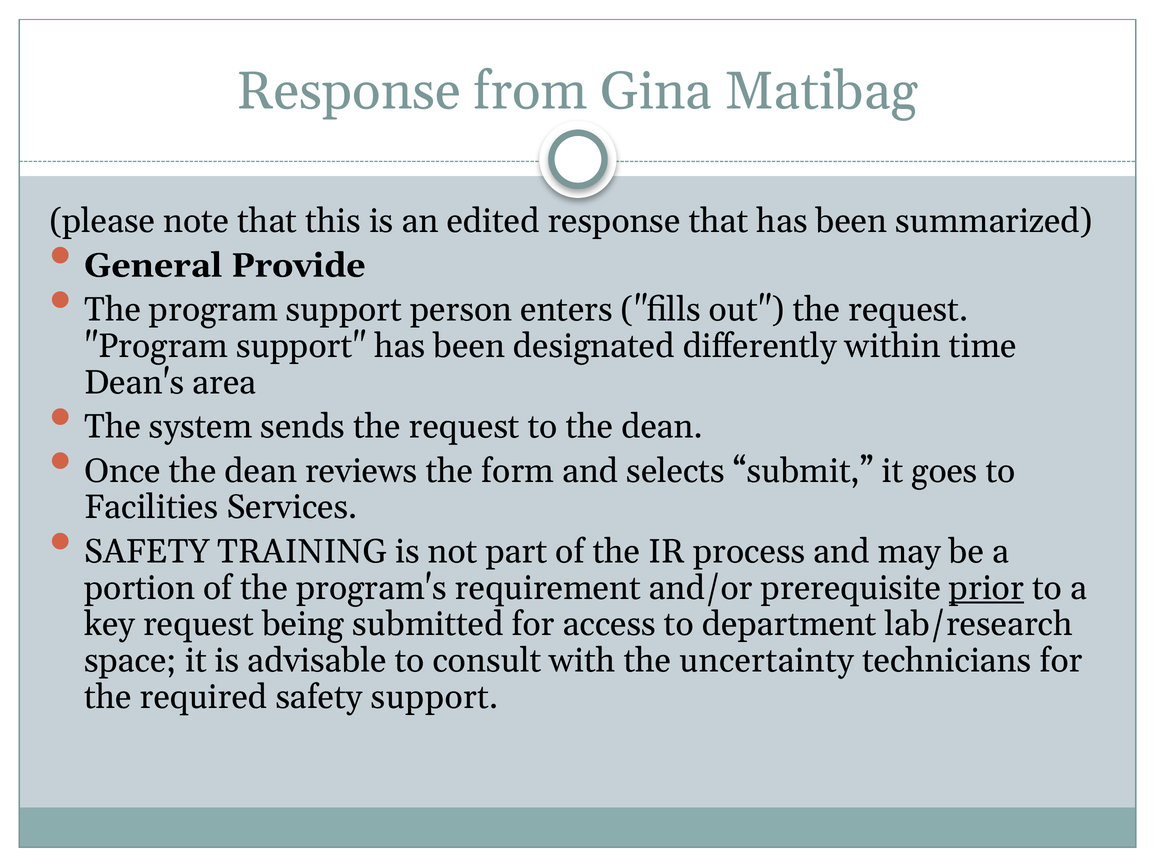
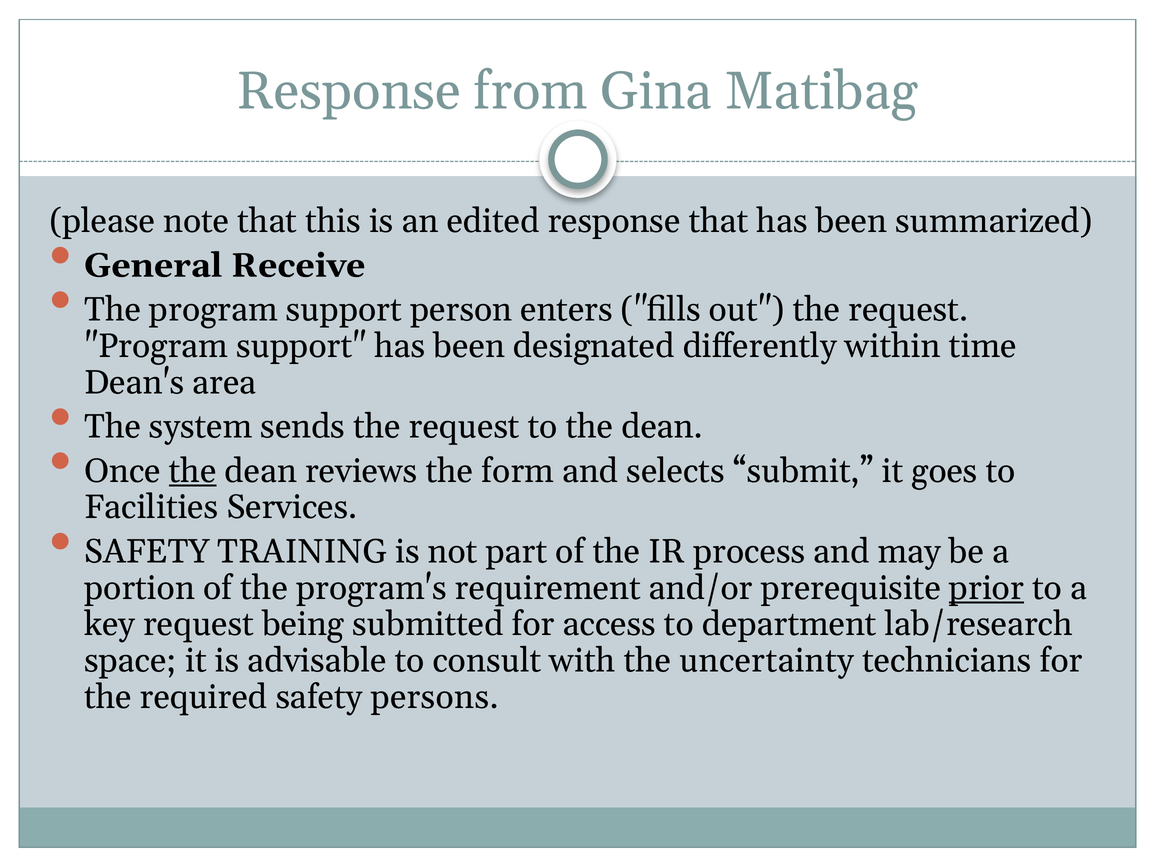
Provide: Provide -> Receive (298, 266)
the underline: none -> present (193, 471)
safety support: support -> persons (435, 697)
